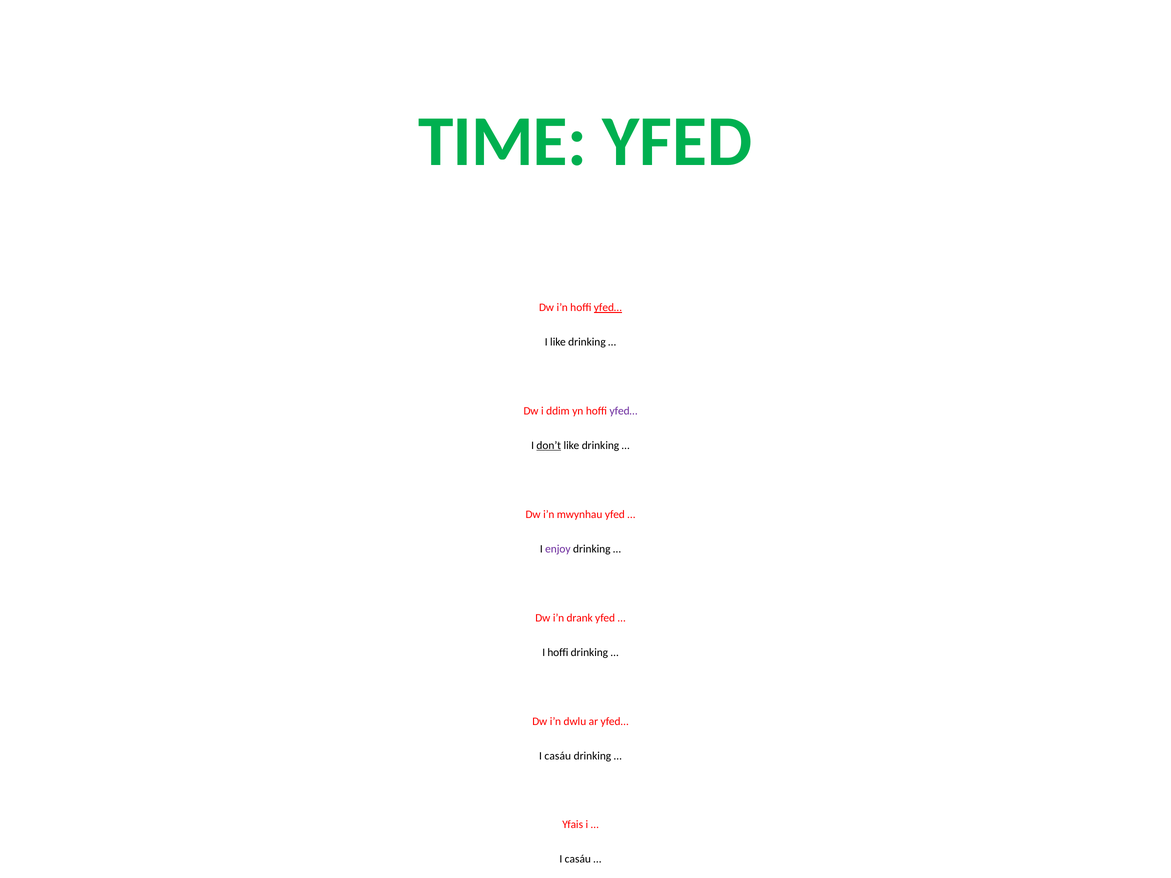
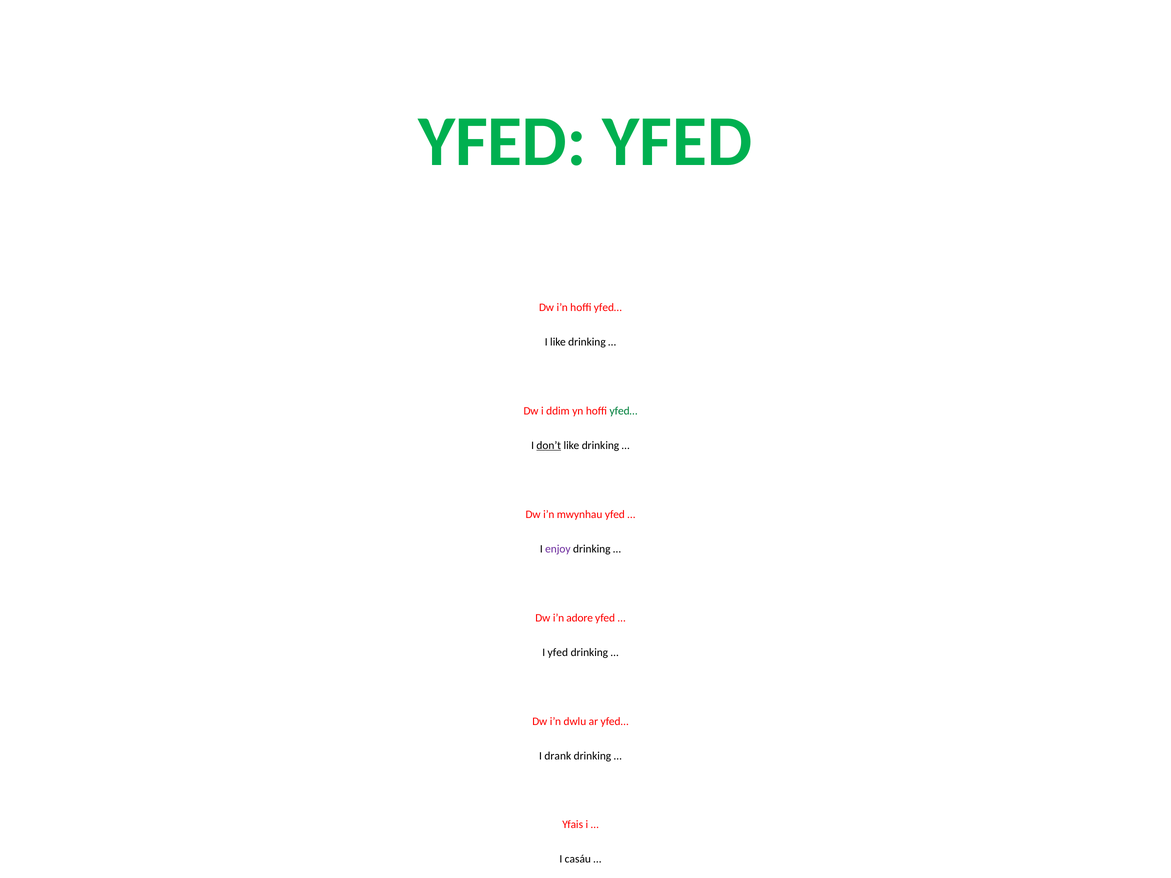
TIME: TIME -> YFED (502, 142)
yfed… underline: present -> none (608, 308)
yfed… colour: purple -> green (624, 411)
drank: drank -> adore (580, 618)
I hoffi: hoffi -> yfed (558, 653)
casáu: casáu -> drank (558, 756)
